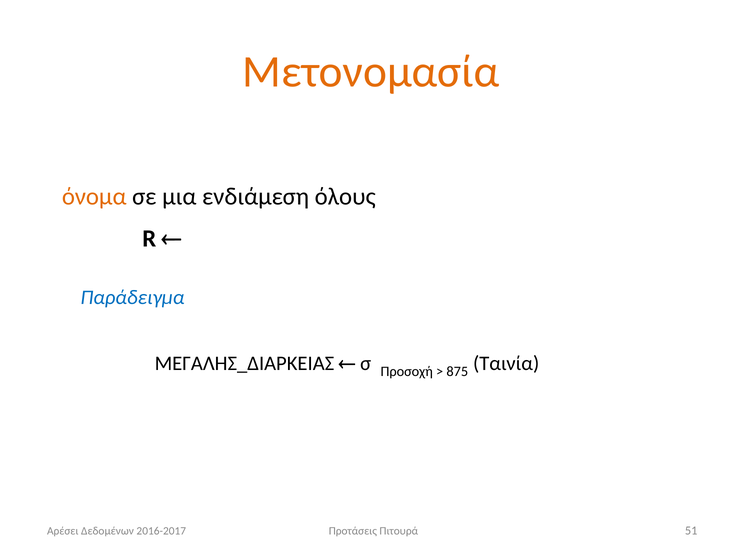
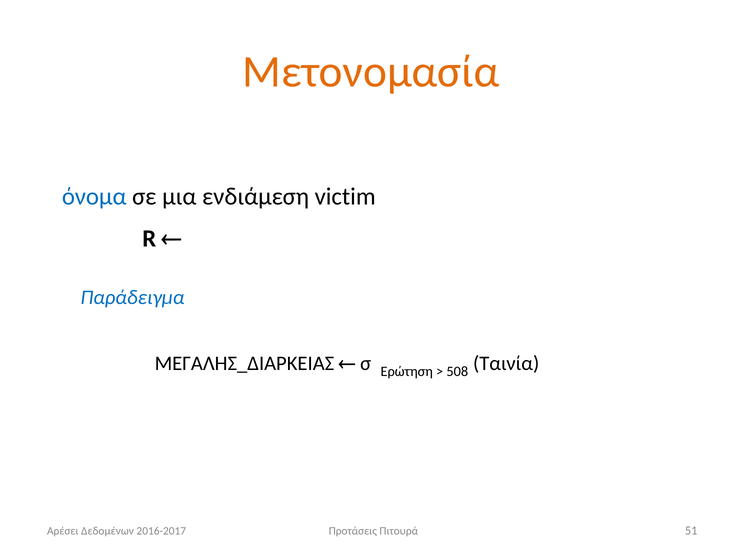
όνομα colour: orange -> blue (94, 197)
όλους: όλους -> victim (345, 197)
Προσοχή: Προσοχή -> Ερώτηση (407, 372)
875: 875 -> 508 (457, 372)
